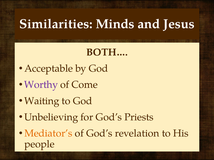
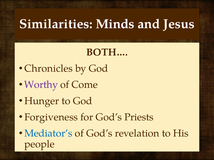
Acceptable: Acceptable -> Chronicles (49, 69)
Waiting: Waiting -> Hunger (42, 101)
Unbelieving: Unbelieving -> Forgiveness (51, 117)
Mediator’s colour: orange -> blue (48, 134)
